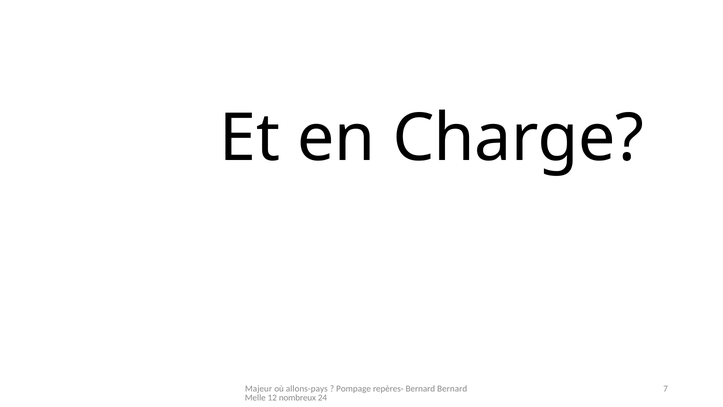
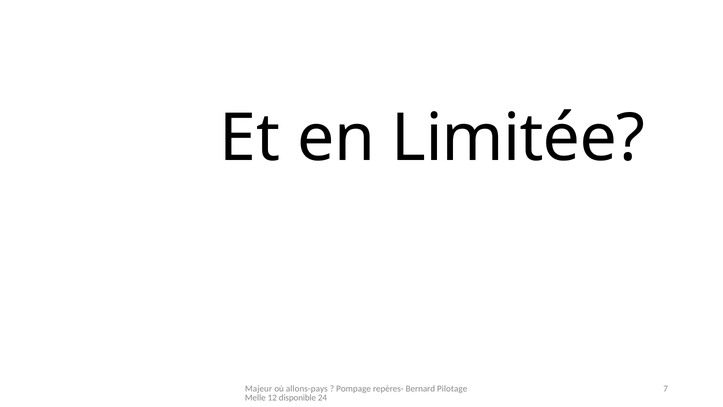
Charge: Charge -> Limitée (518, 138)
Bernard Bernard: Bernard -> Pilotage (452, 388)
nombreux: nombreux -> disponible (297, 397)
